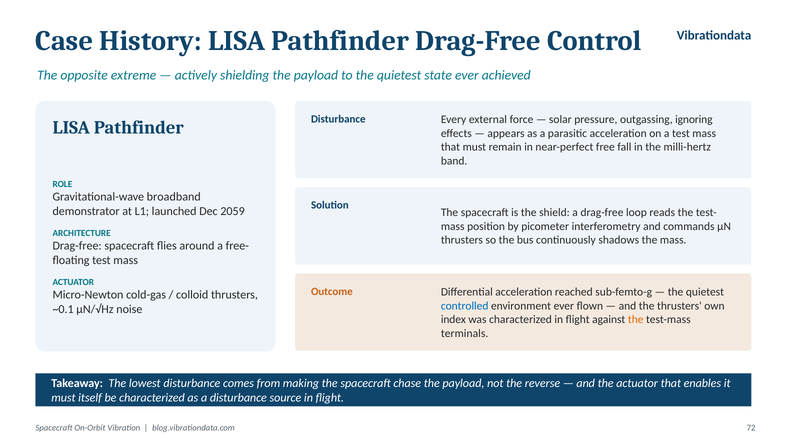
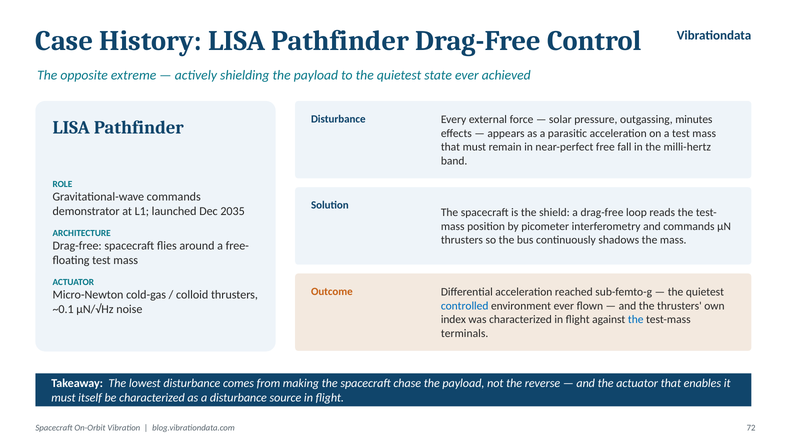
ignoring: ignoring -> minutes (694, 119)
Gravitational-wave broadband: broadband -> commands (174, 197)
2059: 2059 -> 2035 (233, 211)
the colour: orange -> blue (636, 319)
